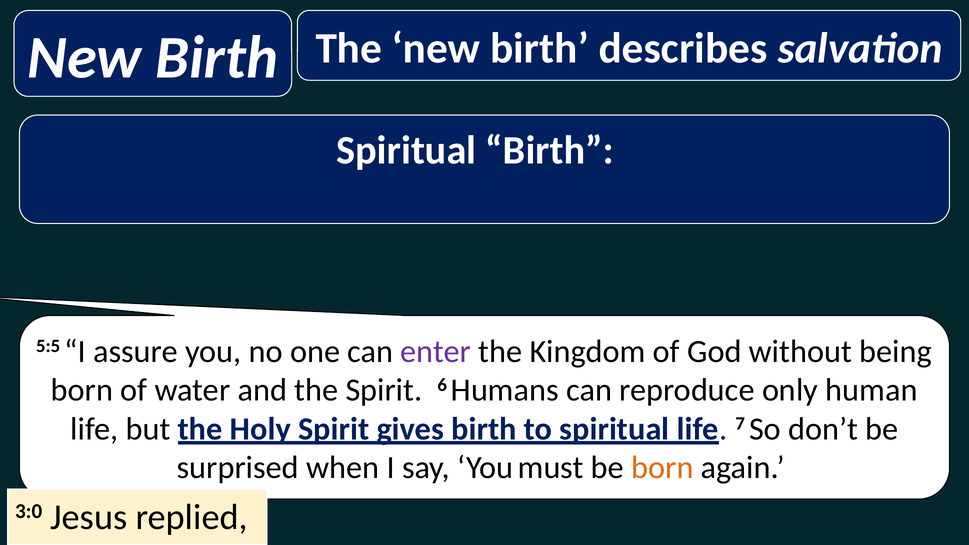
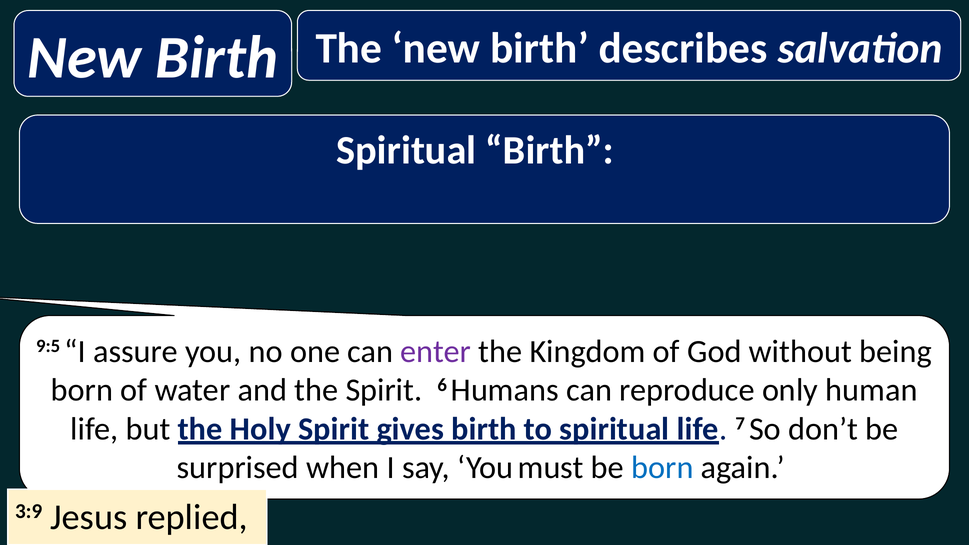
5:5: 5:5 -> 9:5 (48, 346)
born colour: orange -> blue (662, 468)
3:0: 3:0 -> 3:9 (29, 512)
